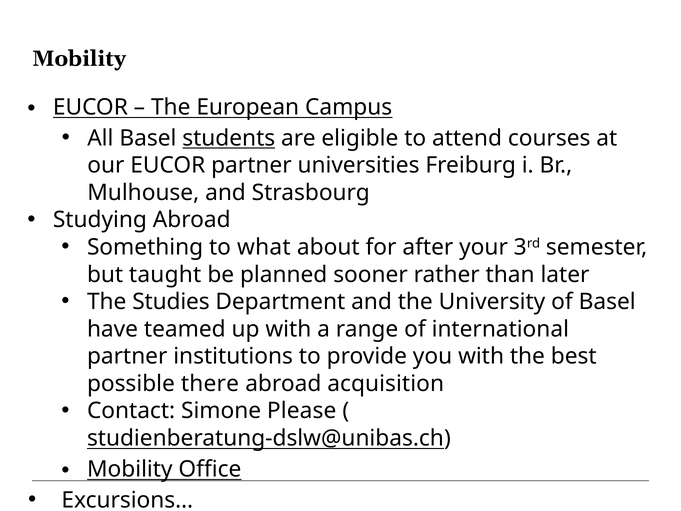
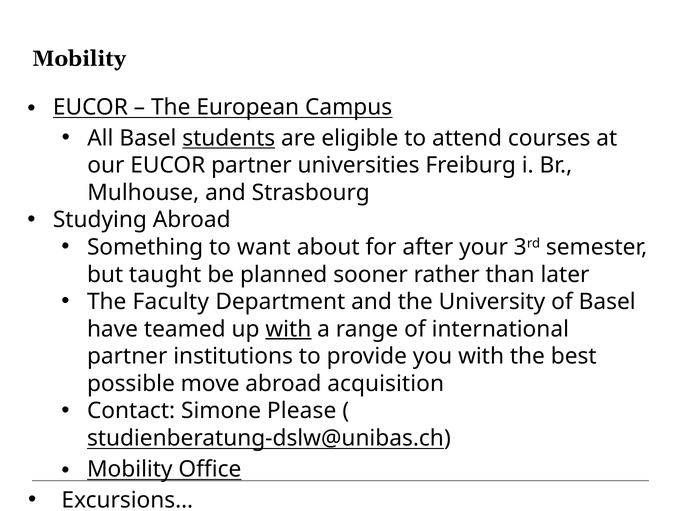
what: what -> want (264, 247)
Studies: Studies -> Faculty (171, 302)
with underline: none -> present (288, 329)
there: there -> move (210, 383)
